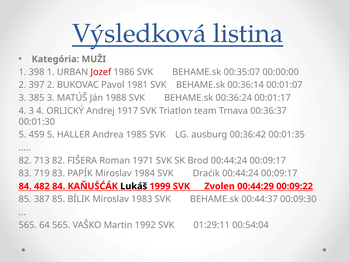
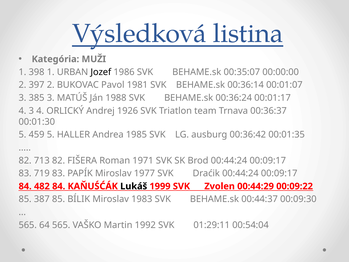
Jozef colour: red -> black (101, 72)
1917: 1917 -> 1926 (128, 111)
1984: 1984 -> 1977 (144, 173)
